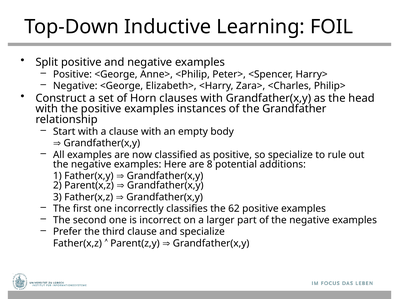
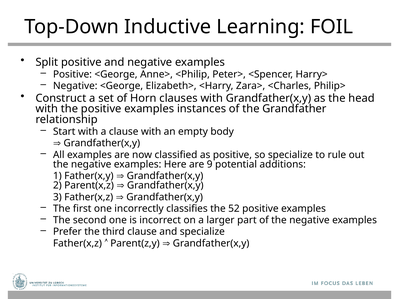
8: 8 -> 9 (210, 164)
62: 62 -> 52 (234, 209)
